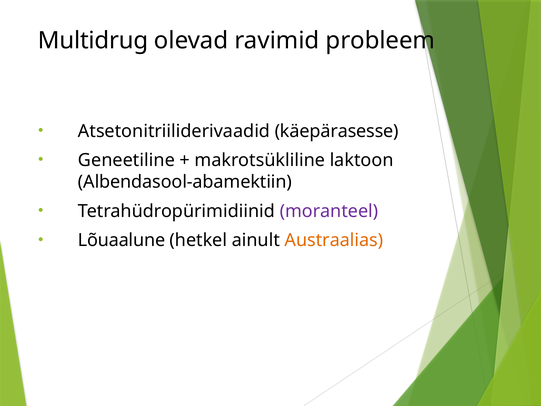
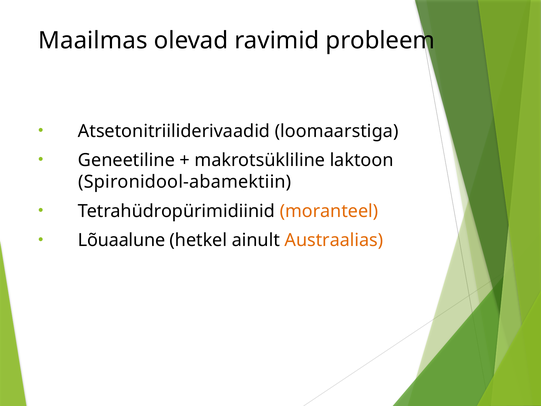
Multidrug: Multidrug -> Maailmas (93, 40)
käepärasesse: käepärasesse -> loomaarstiga (337, 131)
Albendasool-abamektiin: Albendasool-abamektiin -> Spironidool-abamektiin (185, 182)
moranteel colour: purple -> orange (329, 211)
